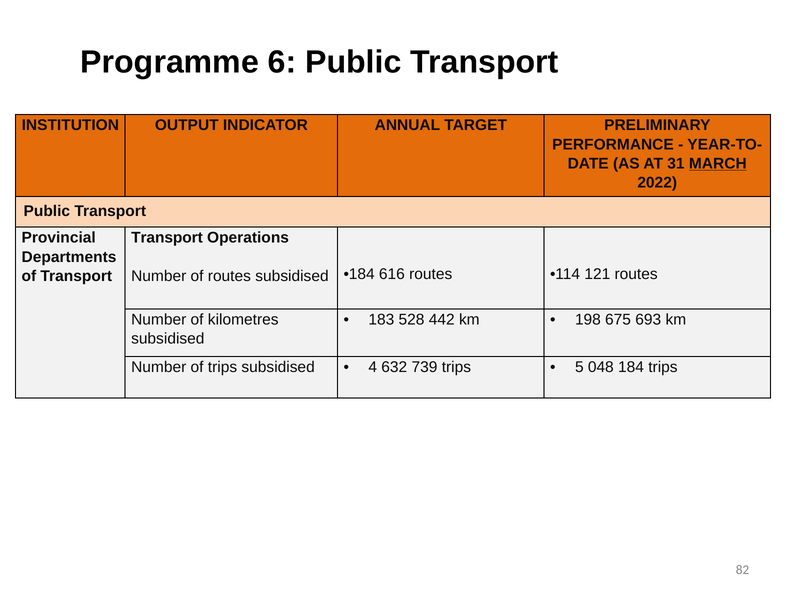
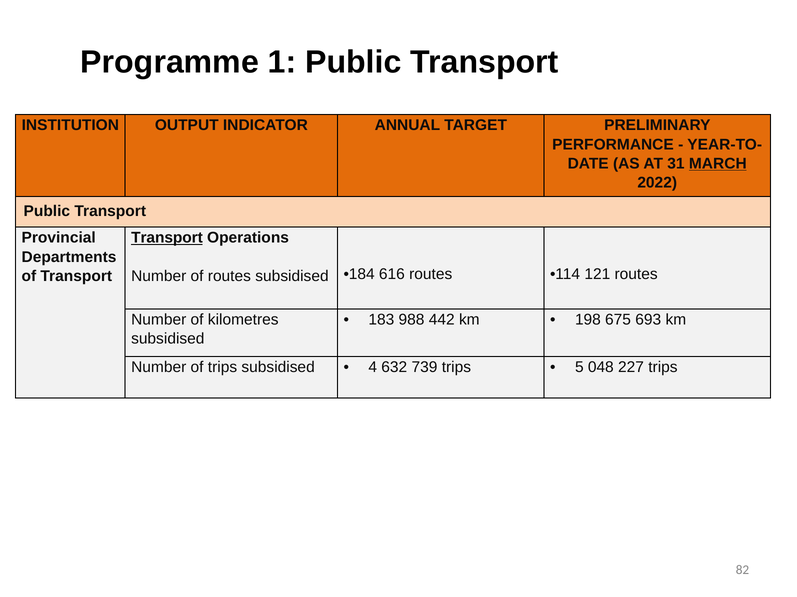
6: 6 -> 1 (282, 62)
Transport underline: none -> present (167, 238)
528: 528 -> 988 (411, 320)
184: 184 -> 227 (631, 368)
